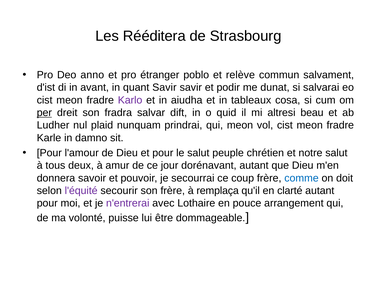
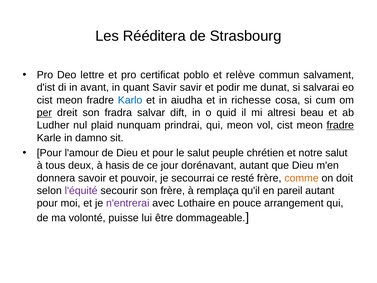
anno: anno -> lettre (92, 75)
étranger: étranger -> certificat (160, 75)
Karlo colour: purple -> blue (130, 100)
tableaux: tableaux -> richesse (251, 100)
fradre underline: none -> present (340, 125)
amur: amur -> hasis (117, 165)
coup: coup -> resté (243, 178)
comme colour: blue -> orange (302, 178)
clarté: clarté -> pareil (290, 191)
